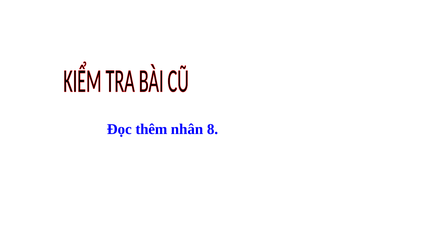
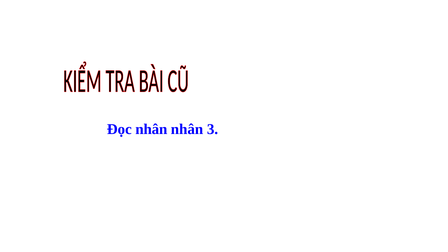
Đọc thêm: thêm -> nhân (151, 129)
8: 8 -> 3 (213, 129)
